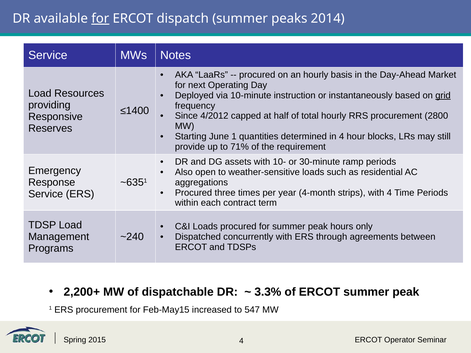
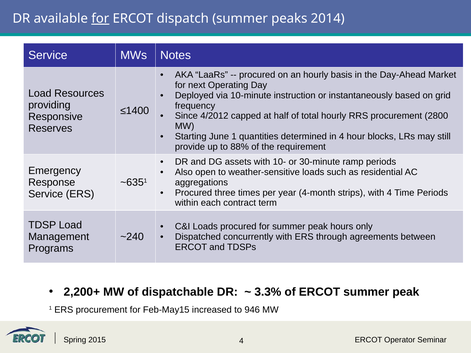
grid underline: present -> none (443, 95)
71%: 71% -> 88% (240, 147)
547: 547 -> 946 (252, 310)
